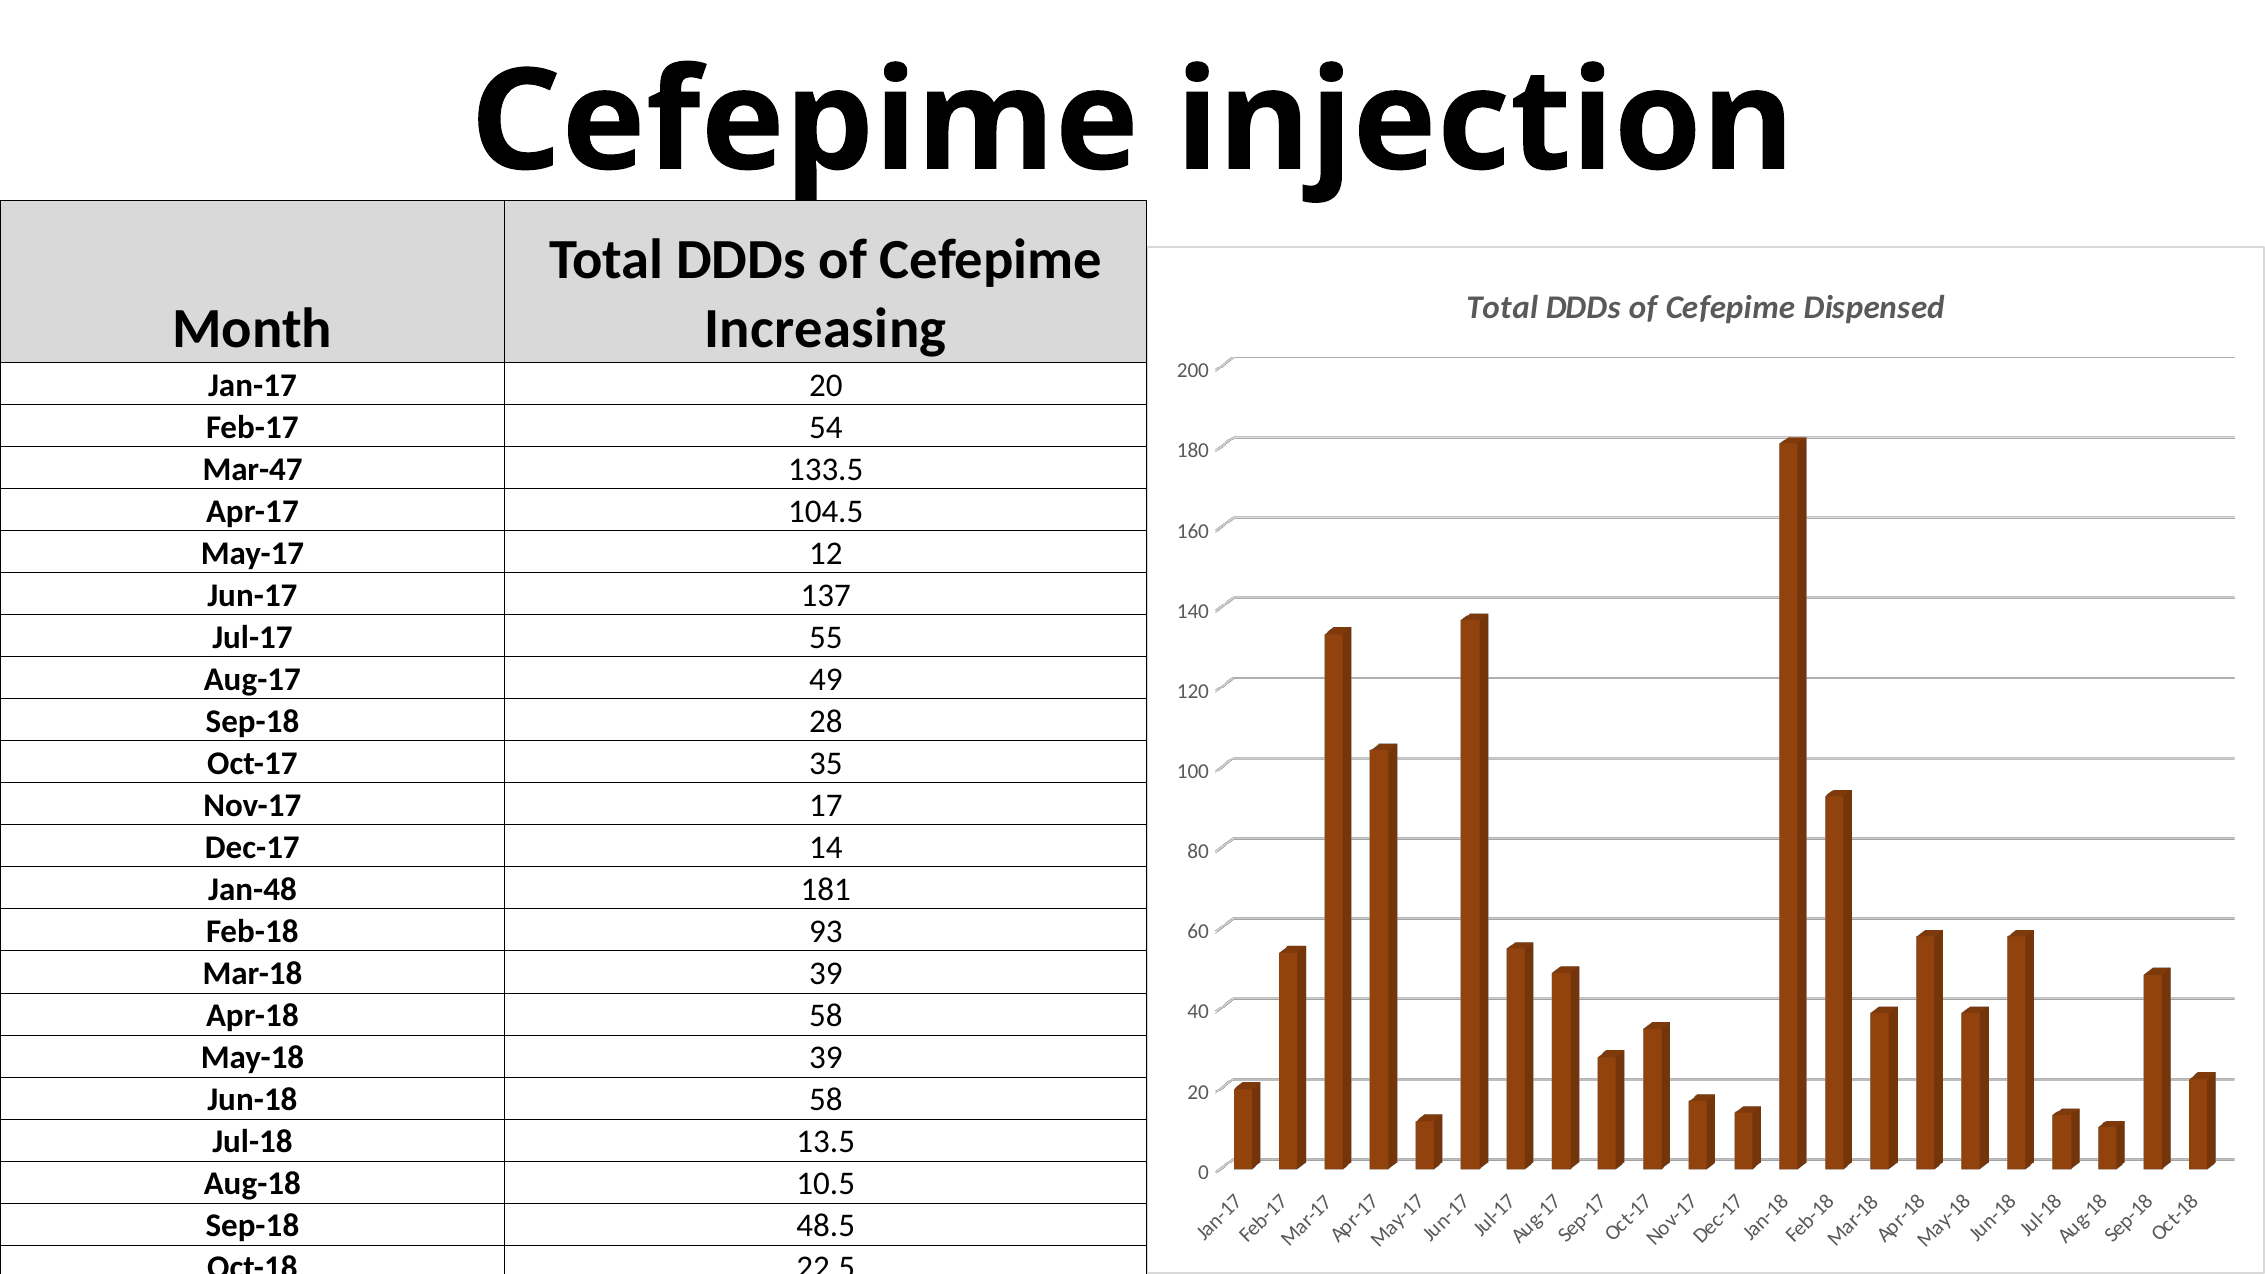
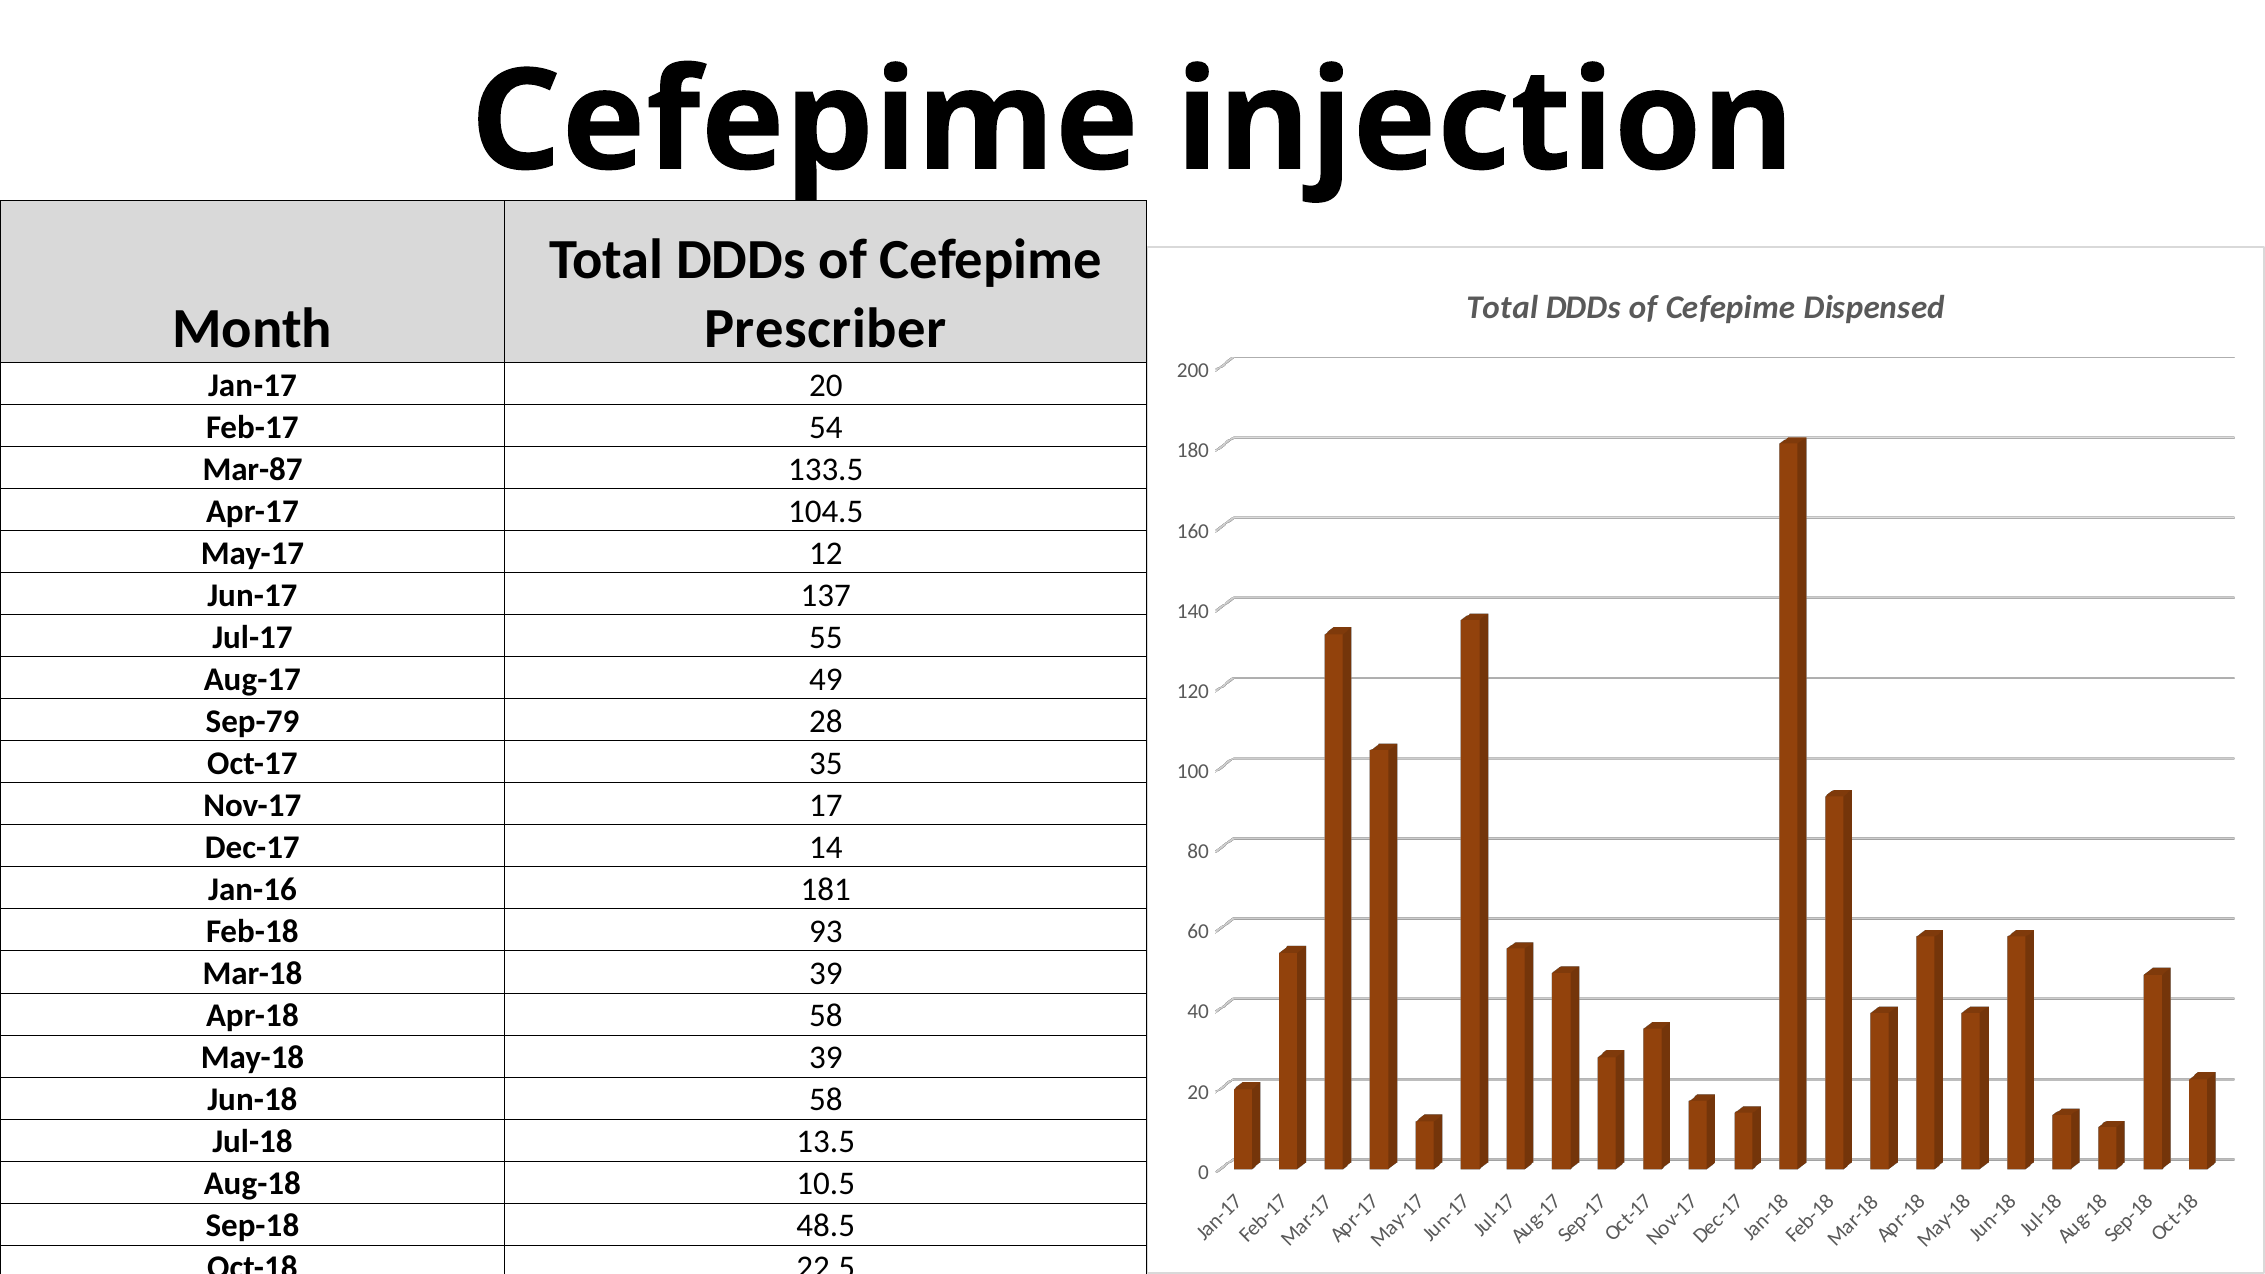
Increasing: Increasing -> Prescriber (825, 329)
Mar-47: Mar-47 -> Mar-87 (253, 469)
Sep-18: Sep-18 -> Sep-79 (252, 721)
Jan-48: Jan-48 -> Jan-16 (252, 889)
